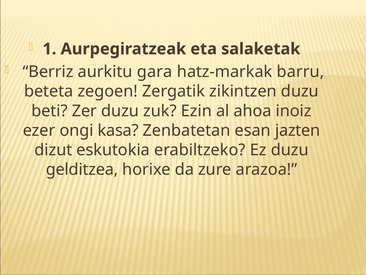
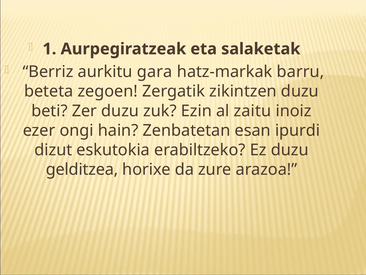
ahoa: ahoa -> zaitu (252, 111)
kasa: kasa -> hain (118, 130)
jazten: jazten -> ipurdi (298, 130)
